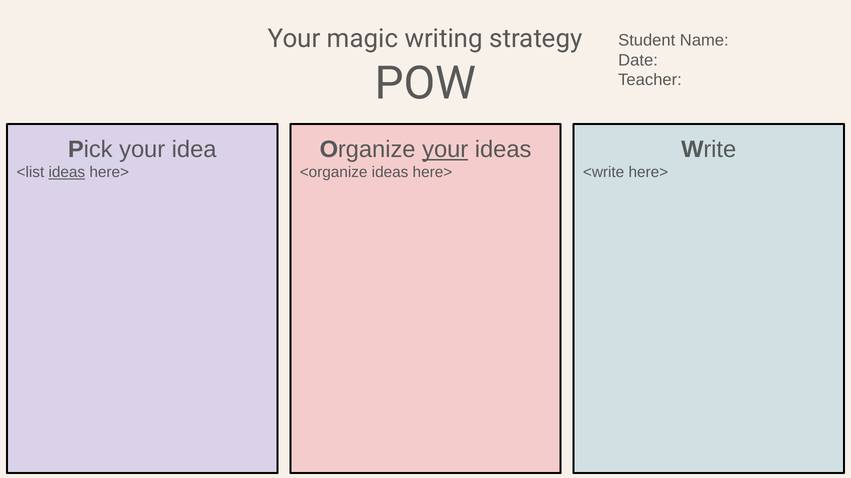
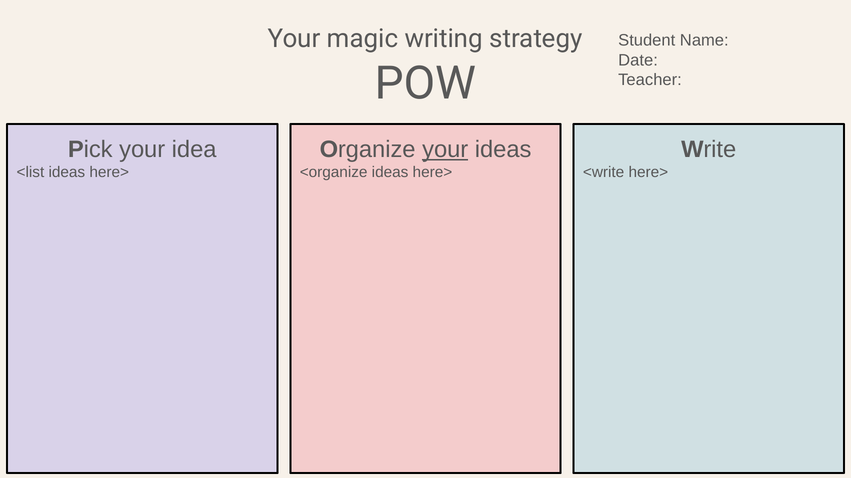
ideas underline: present -> none (67, 173)
